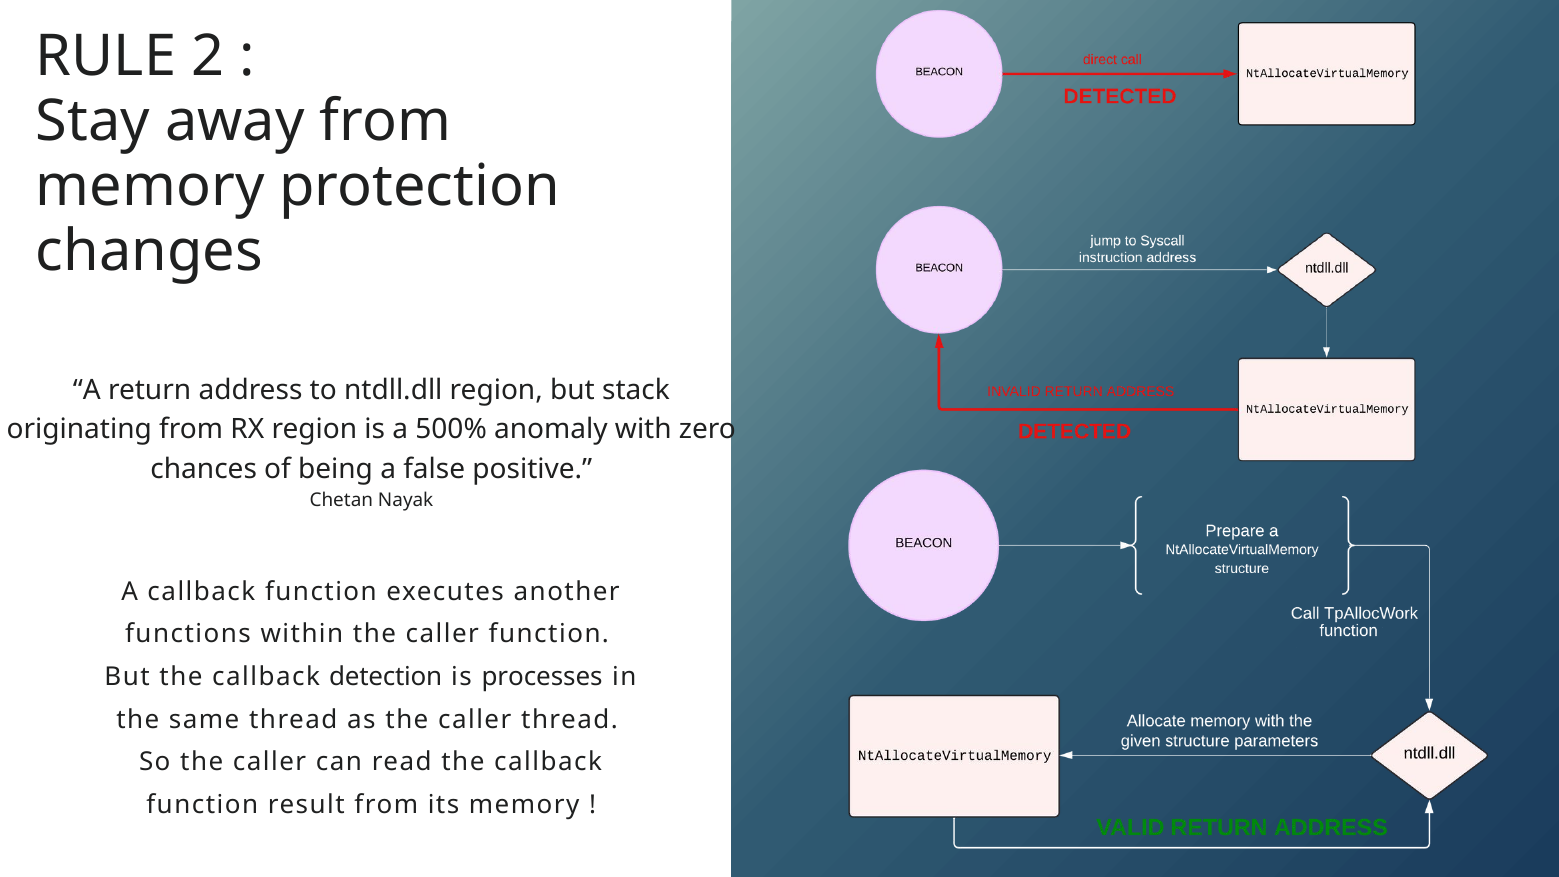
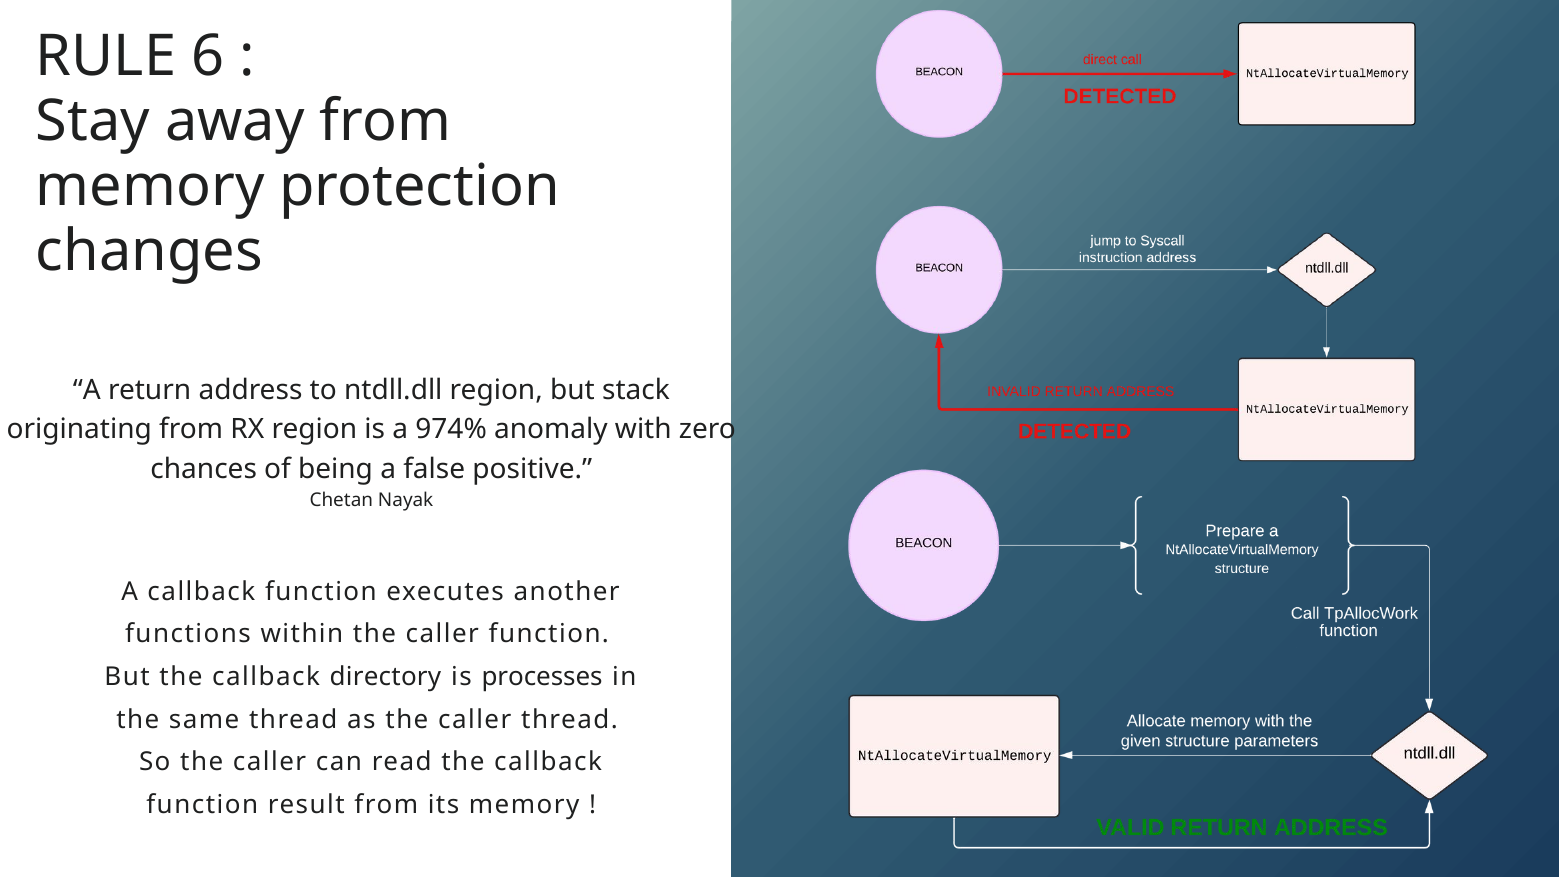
2: 2 -> 6 (208, 57)
500%: 500% -> 974% (451, 430)
detection: detection -> directory (385, 677)
